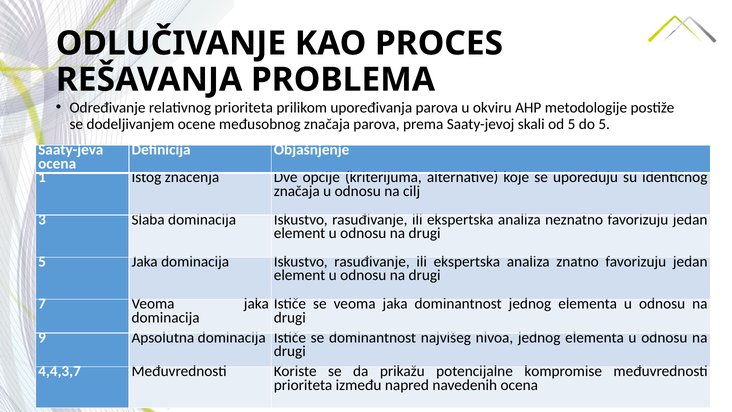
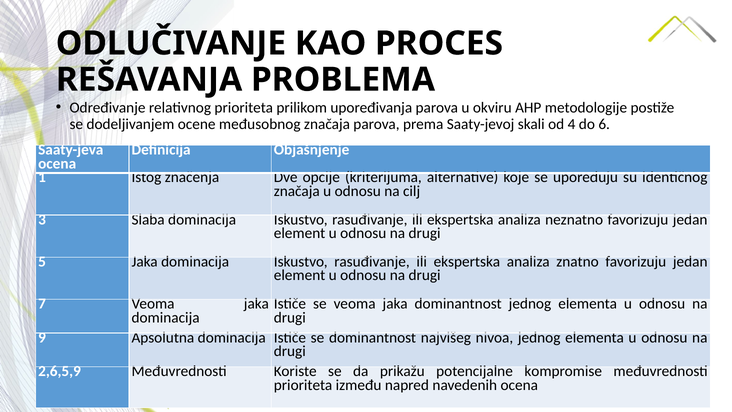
od 5: 5 -> 4 (572, 124)
do 5: 5 -> 6 (604, 124)
4,4,3,7: 4,4,3,7 -> 2,6,5,9 (60, 371)
